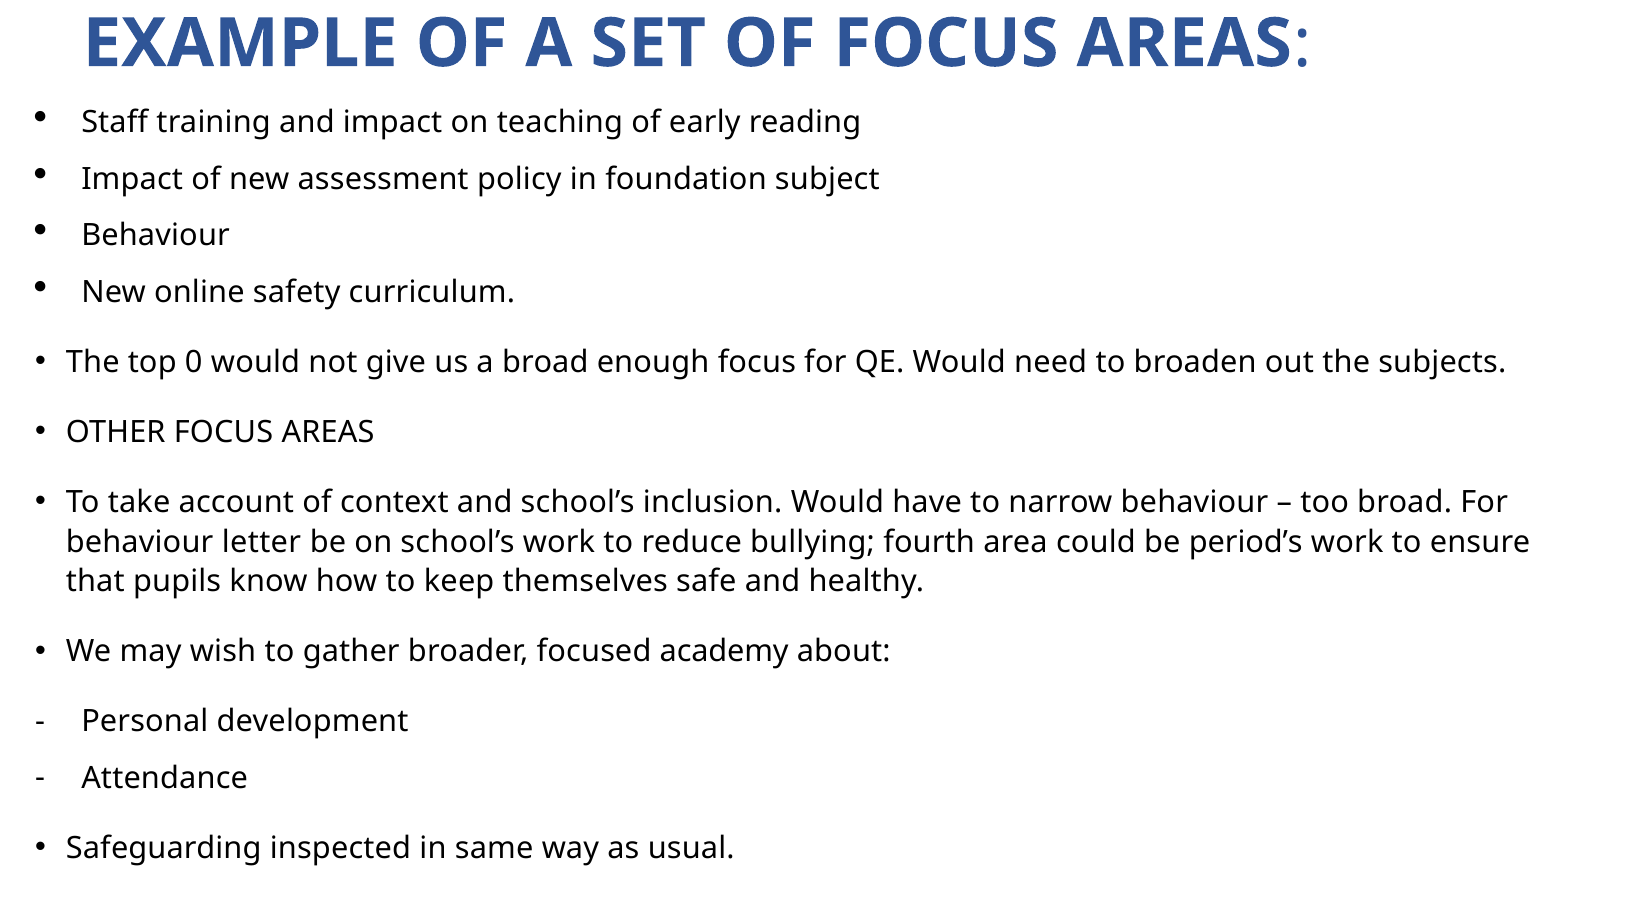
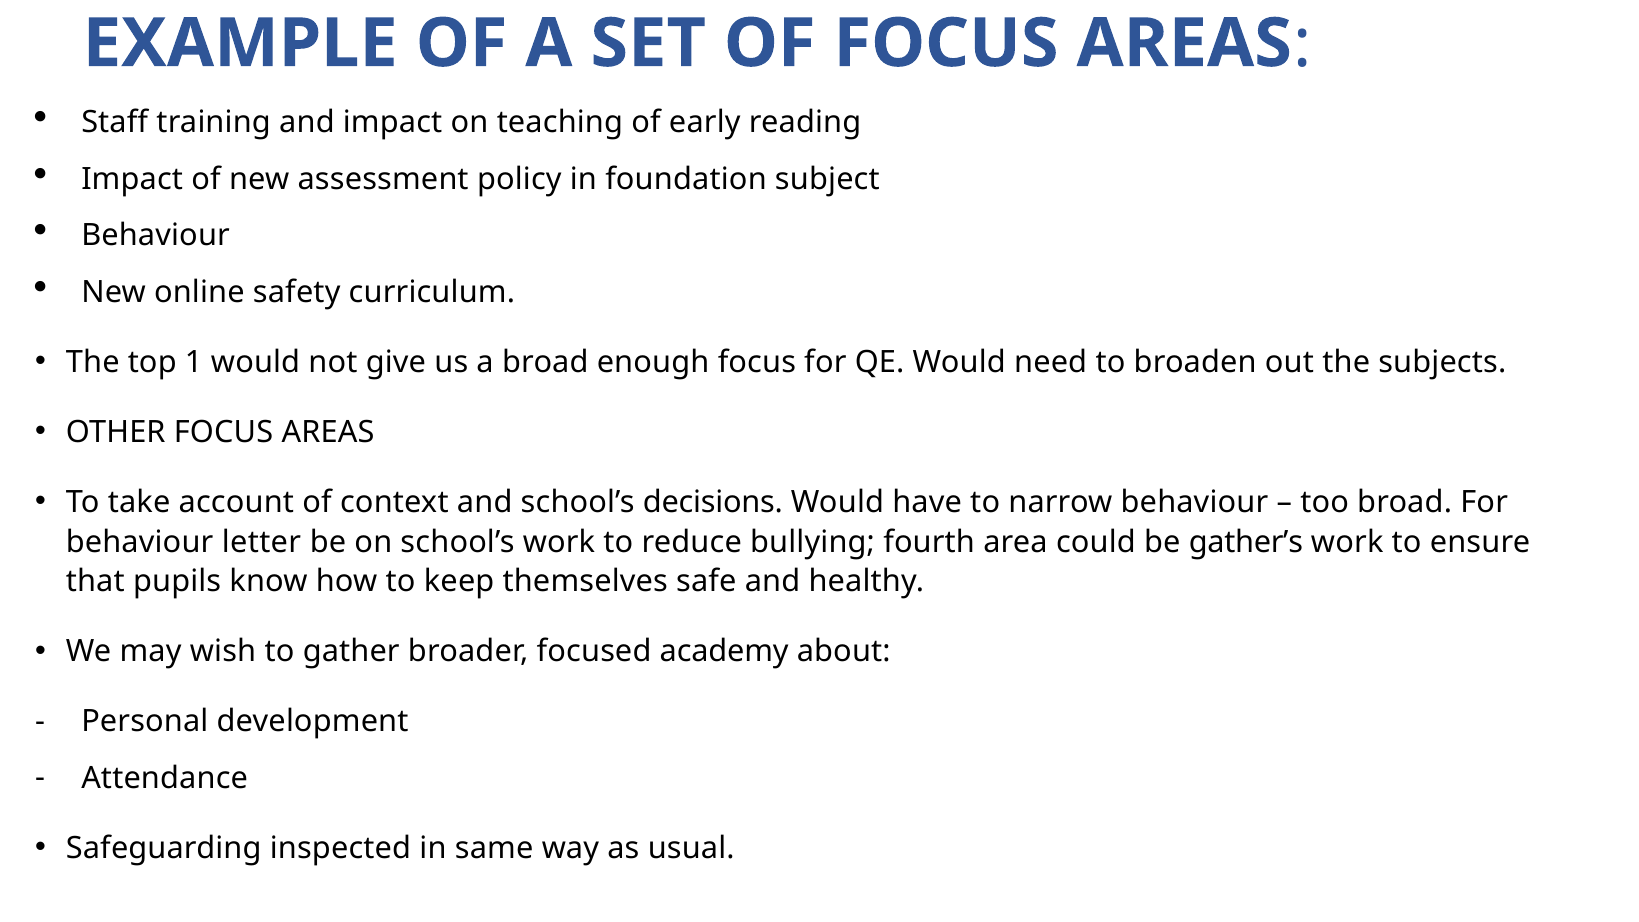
0: 0 -> 1 (194, 362)
inclusion: inclusion -> decisions (713, 502)
period’s: period’s -> gather’s (1246, 542)
